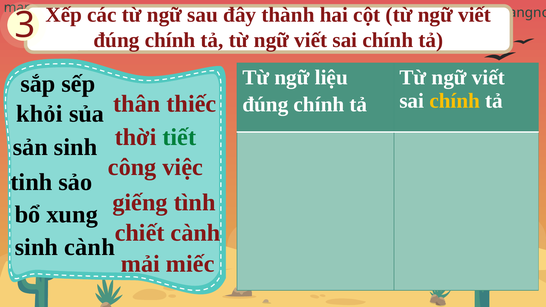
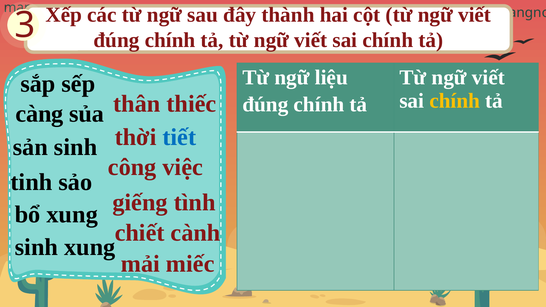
khỏi: khỏi -> càng (40, 114)
tiết colour: green -> blue (179, 137)
sinh cành: cành -> xung (90, 247)
